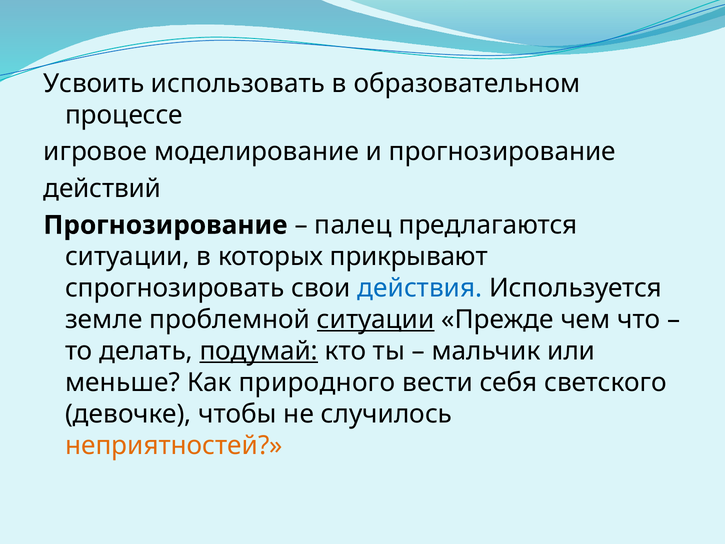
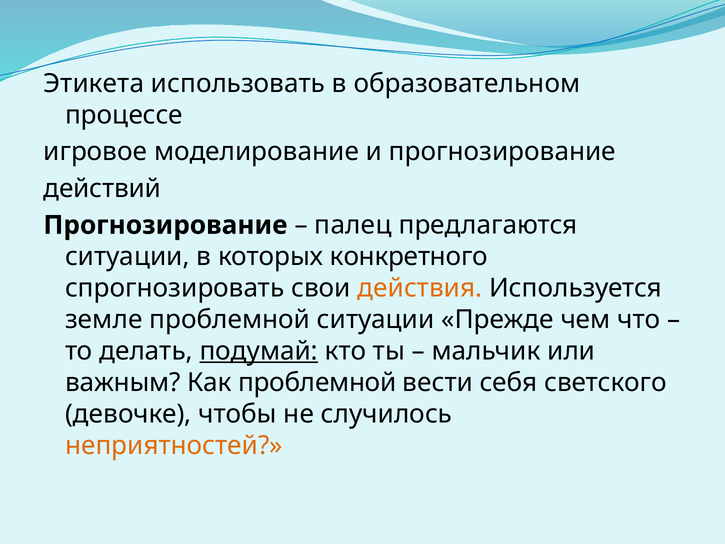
Усвоить: Усвоить -> Этикета (94, 83)
прикрывают: прикрывают -> конкретного (409, 257)
действия colour: blue -> orange (420, 288)
ситуации underline: present -> none (376, 320)
меньше: меньше -> важным (123, 382)
Как природного: природного -> проблемной (317, 382)
